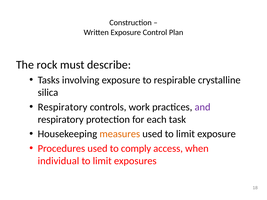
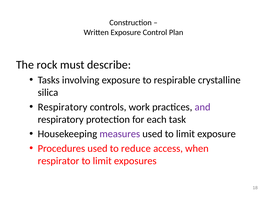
measures colour: orange -> purple (120, 134)
comply: comply -> reduce (136, 149)
individual: individual -> respirator (59, 161)
